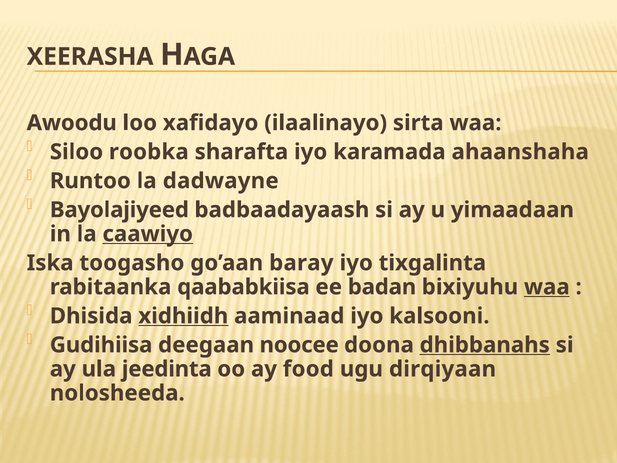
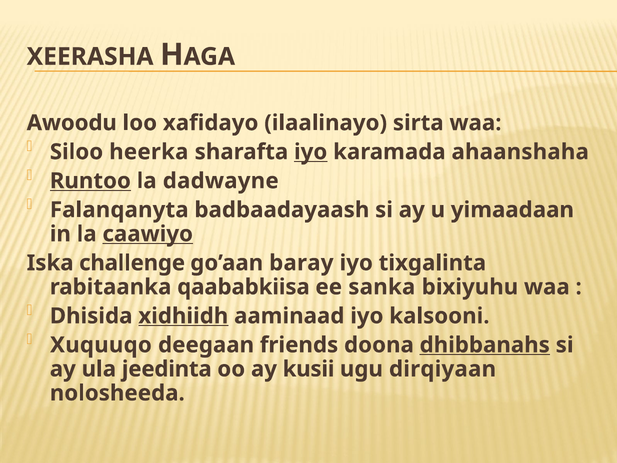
roobka: roobka -> heerka (149, 152)
iyo underline: none -> present (311, 152)
Runtoo underline: none -> present (90, 181)
Bayolajiyeed: Bayolajiyeed -> Falanqanyta (119, 210)
toogasho: toogasho -> challenge (132, 263)
badan: badan -> sanka (382, 287)
waa underline: present -> none (547, 287)
Gudihiisa: Gudihiisa -> Xuquuqo (101, 345)
noocee: noocee -> friends (299, 345)
food: food -> kusii (309, 369)
